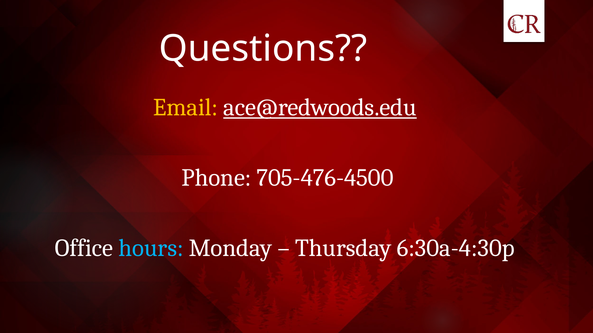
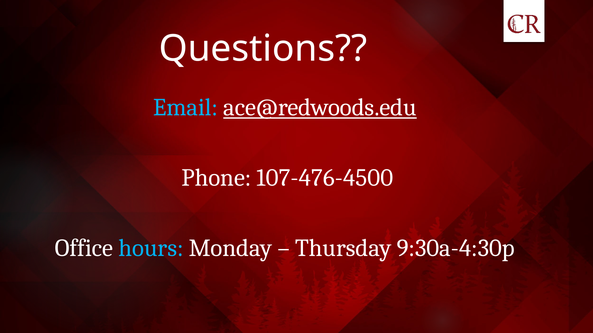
Email colour: yellow -> light blue (186, 108)
705-476-4500: 705-476-4500 -> 107-476-4500 (325, 178)
6:30a-4:30p: 6:30a-4:30p -> 9:30a-4:30p (456, 248)
